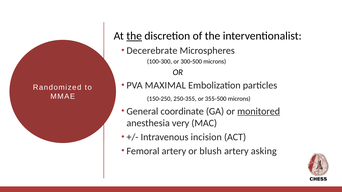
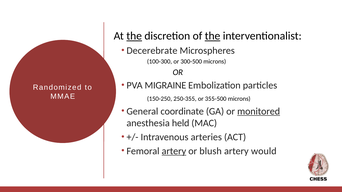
the underline: none -> present (213, 36)
MAXIMAL: MAXIMAL -> MIGRAINE (165, 86)
very: very -> held (181, 123)
incision: incision -> arteries (206, 137)
artery underline: none -> present (174, 151)
asking: asking -> would (264, 151)
